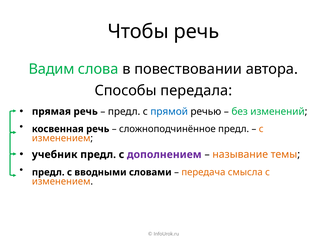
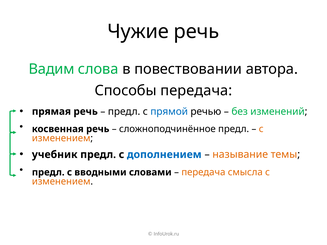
Чтобы: Чтобы -> Чужие (138, 32)
Способы передала: передала -> передача (196, 91)
дополнением colour: purple -> blue (164, 155)
